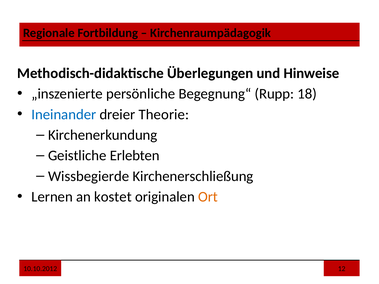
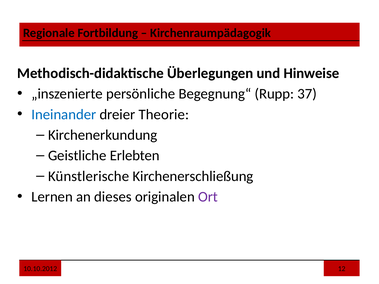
18: 18 -> 37 (307, 94)
Wissbegierde: Wissbegierde -> Künstlerische (89, 176)
kostet: kostet -> dieses (113, 197)
Ort colour: orange -> purple (208, 197)
